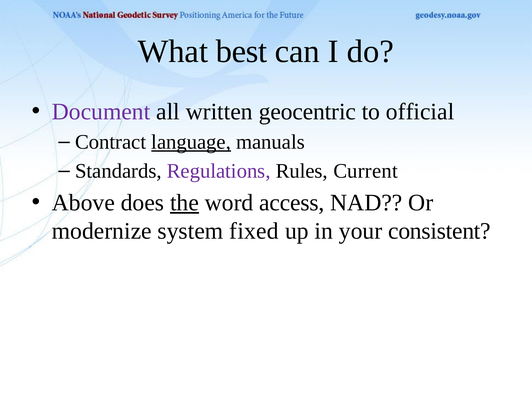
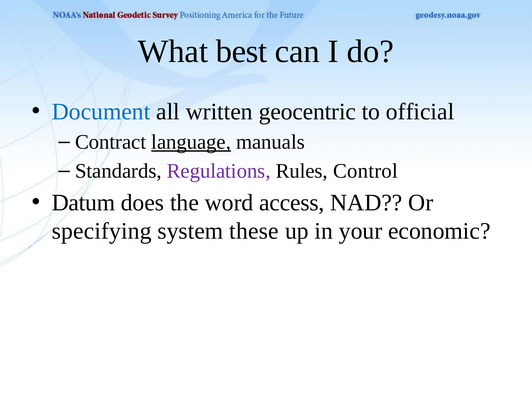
Document colour: purple -> blue (101, 112)
Current: Current -> Control (366, 171)
Above: Above -> Datum (83, 203)
the underline: present -> none (184, 203)
modernize: modernize -> specifying (102, 231)
fixed: fixed -> these (254, 231)
consistent: consistent -> economic (439, 231)
